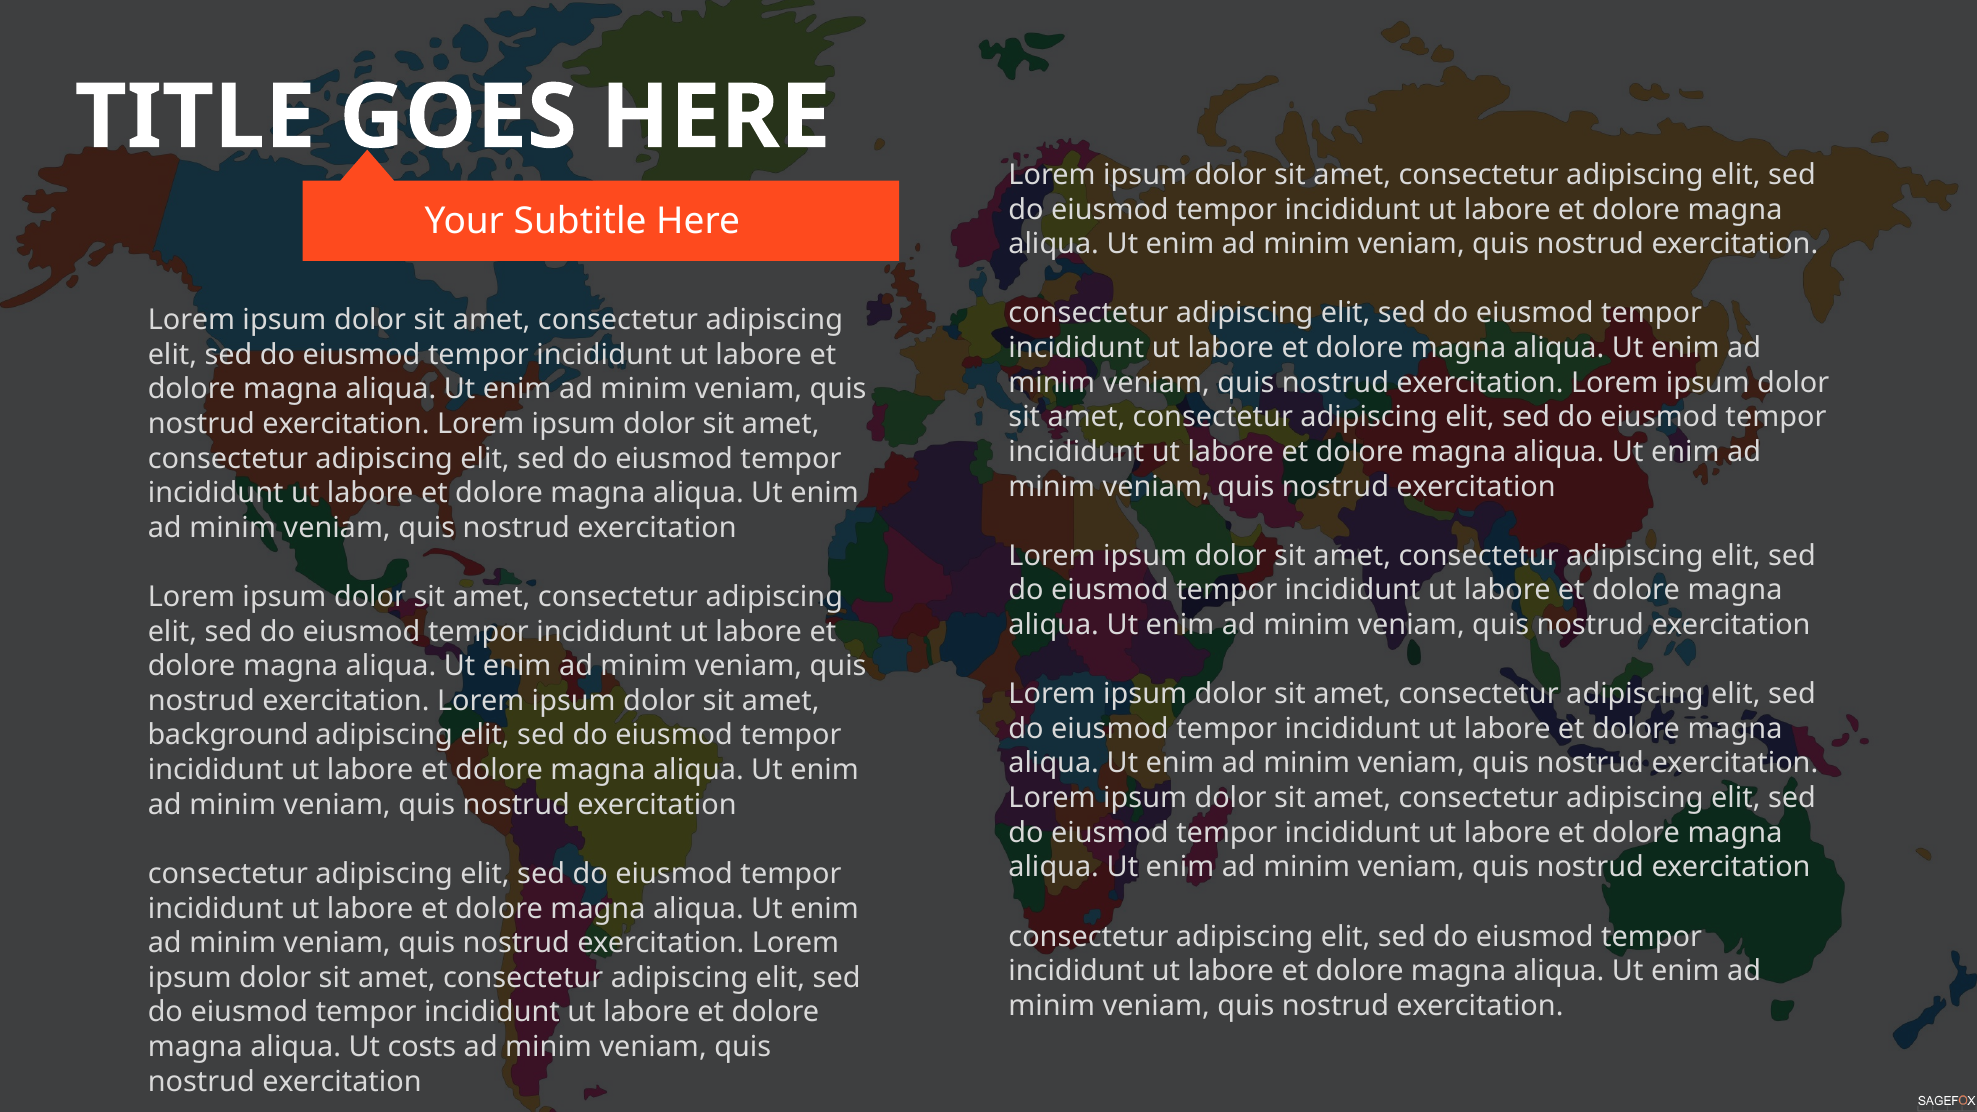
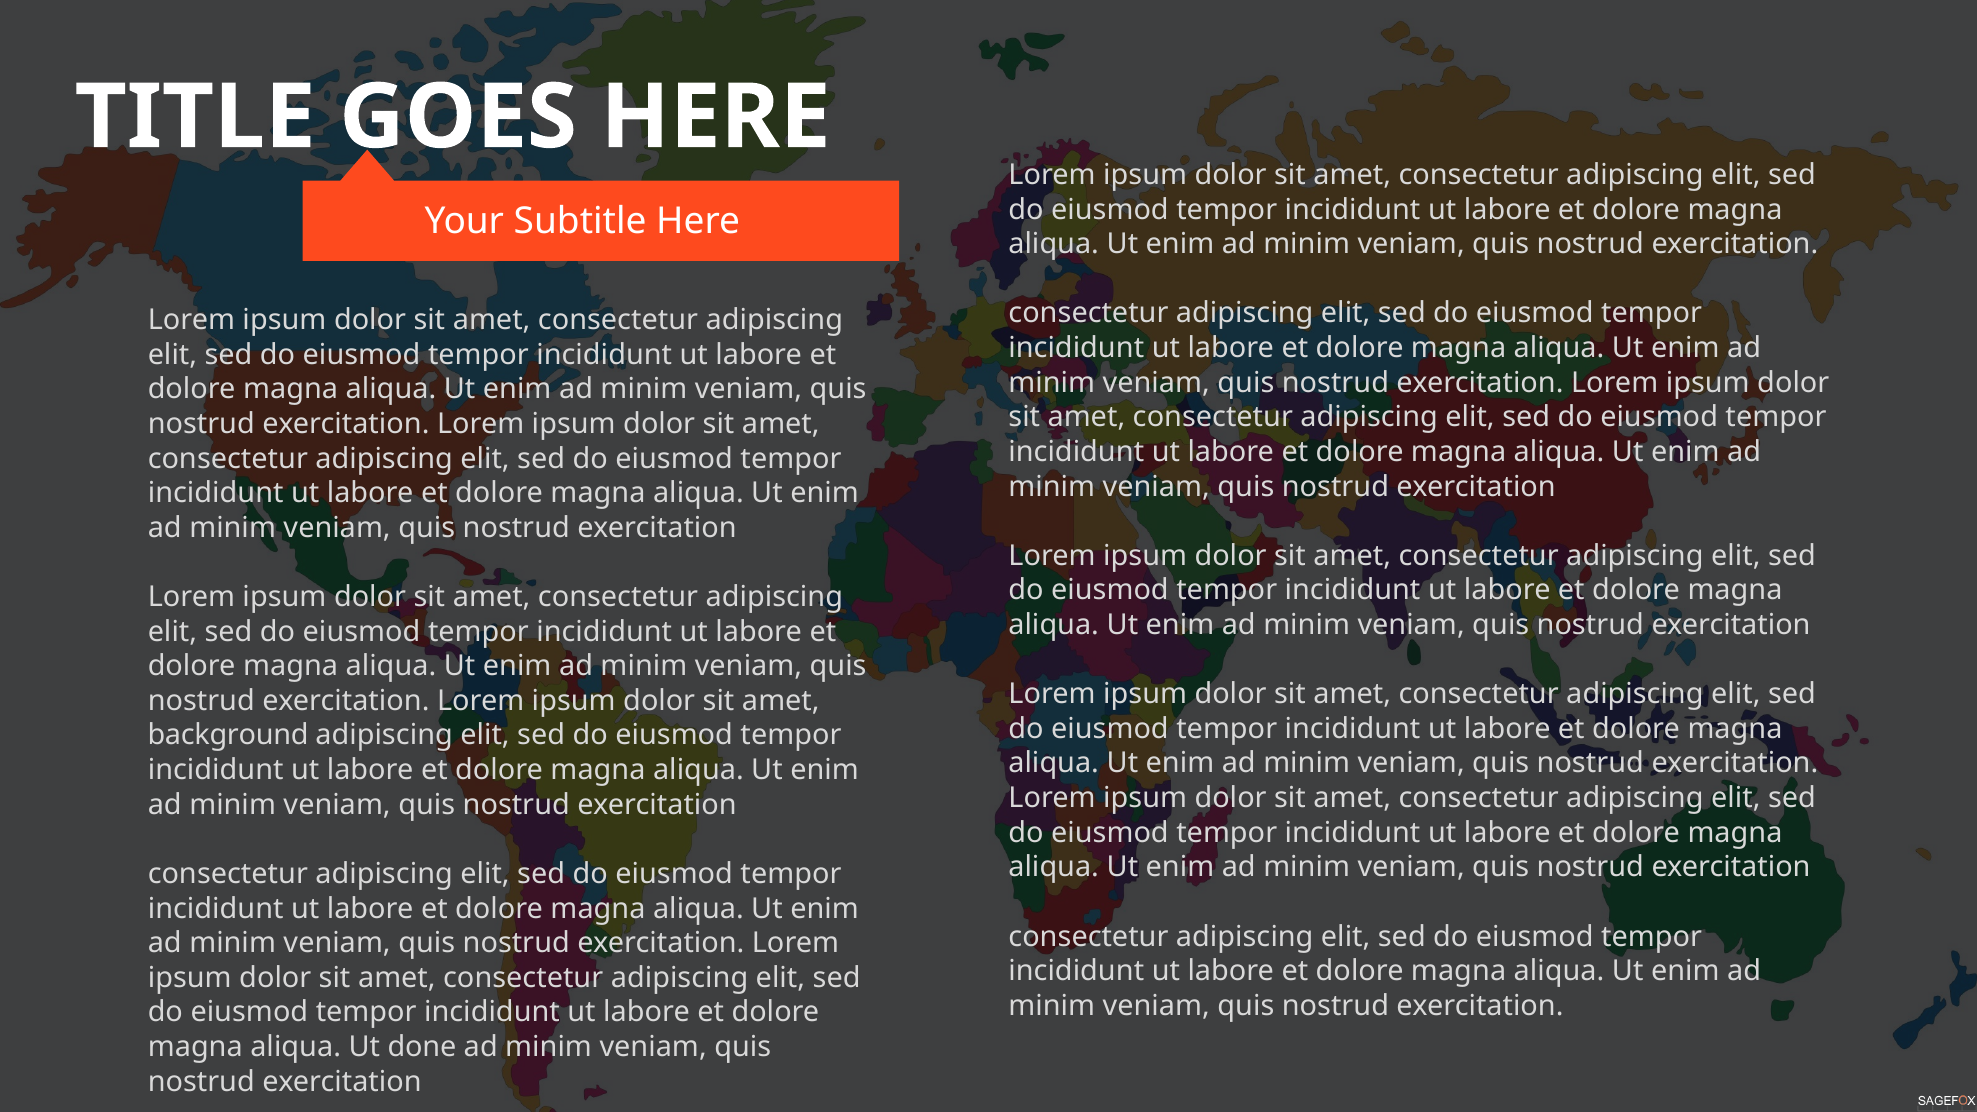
costs: costs -> done (422, 1047)
